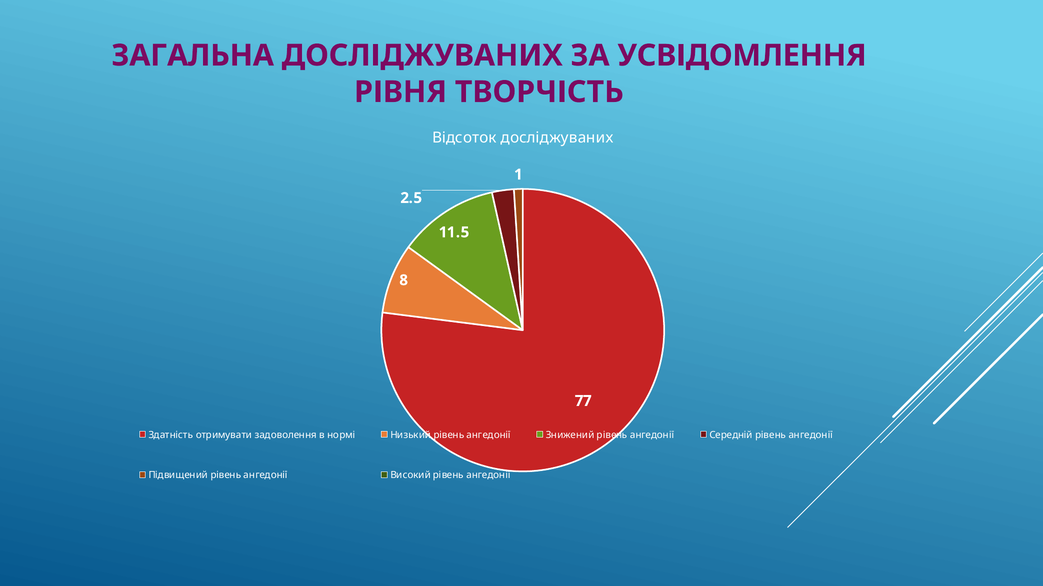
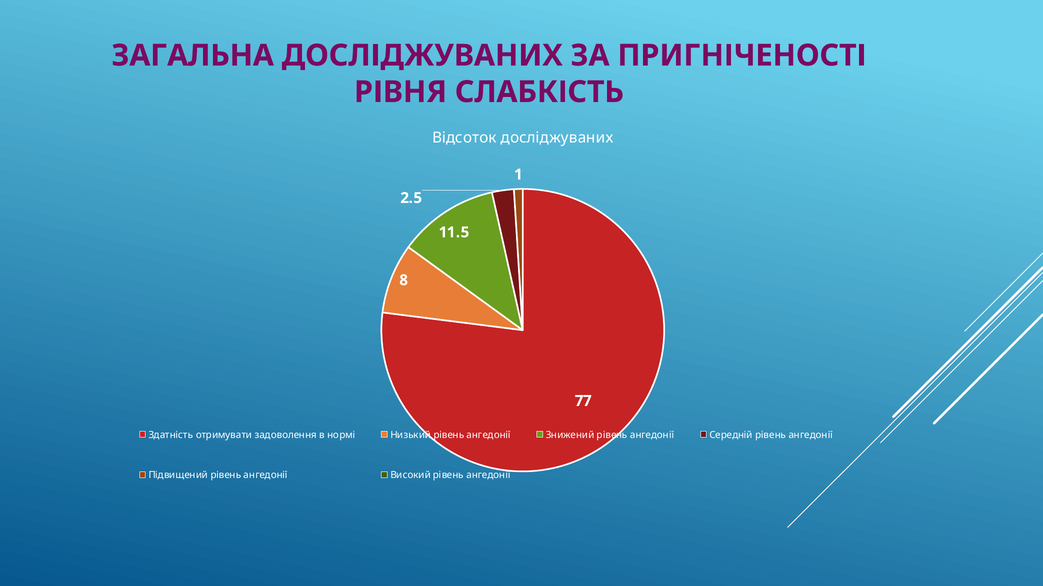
УСВІДОМЛЕННЯ: УСВІДОМЛЕННЯ -> ПРИГНІЧЕНОСТІ (742, 56)
ТВОРЧІСТЬ: ТВОРЧІСТЬ -> СЛАБКІСТЬ (539, 92)
